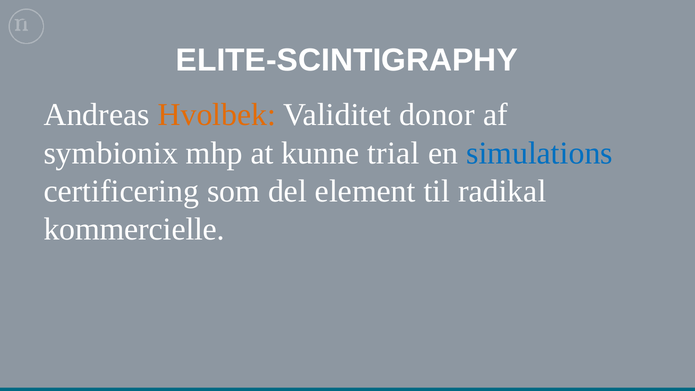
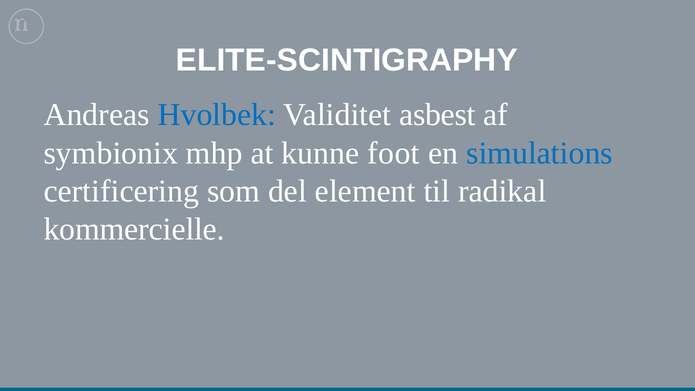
Hvolbek colour: orange -> blue (217, 115)
donor: donor -> asbest (437, 115)
trial: trial -> foot (393, 153)
